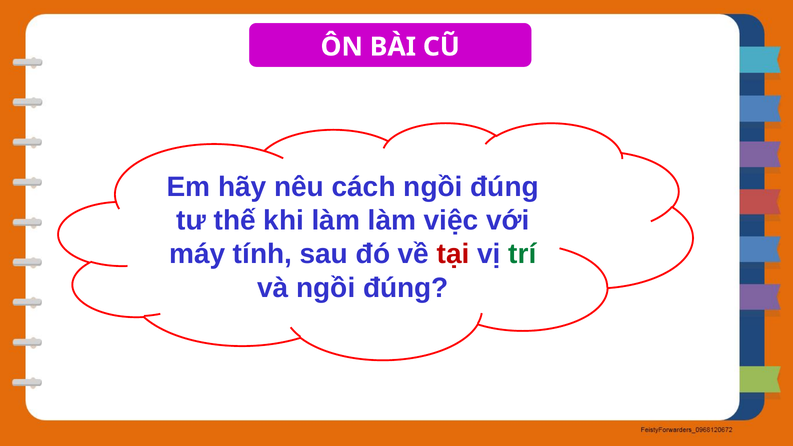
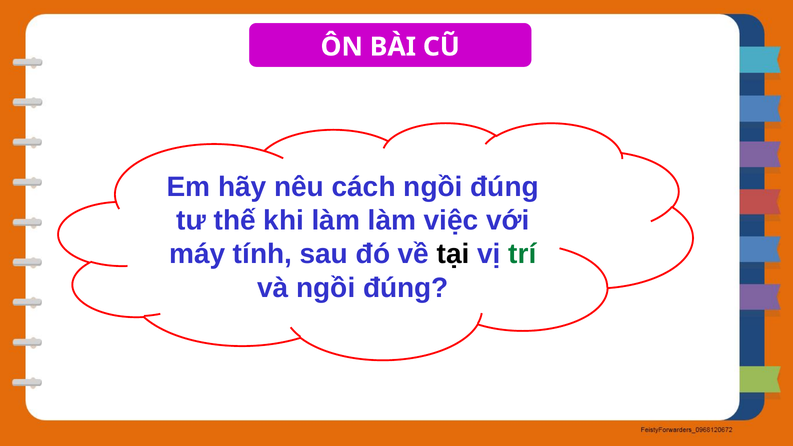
tại colour: red -> black (453, 254)
